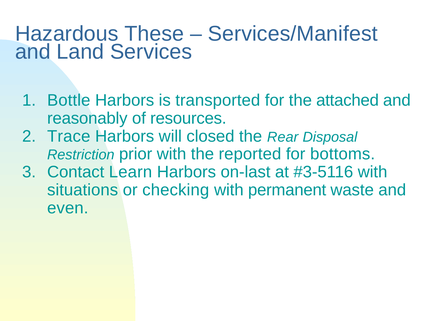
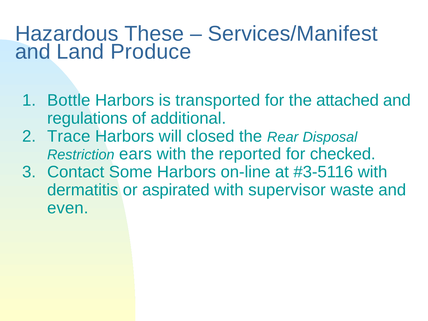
Services: Services -> Produce (151, 52)
reasonably: reasonably -> regulations (87, 118)
resources: resources -> additional (188, 118)
prior: prior -> ears (136, 154)
bottoms: bottoms -> checked (343, 154)
Learn: Learn -> Some (131, 172)
on-last: on-last -> on-line (246, 172)
situations: situations -> dermatitis (83, 190)
checking: checking -> aspirated (176, 190)
permanent: permanent -> supervisor (287, 190)
